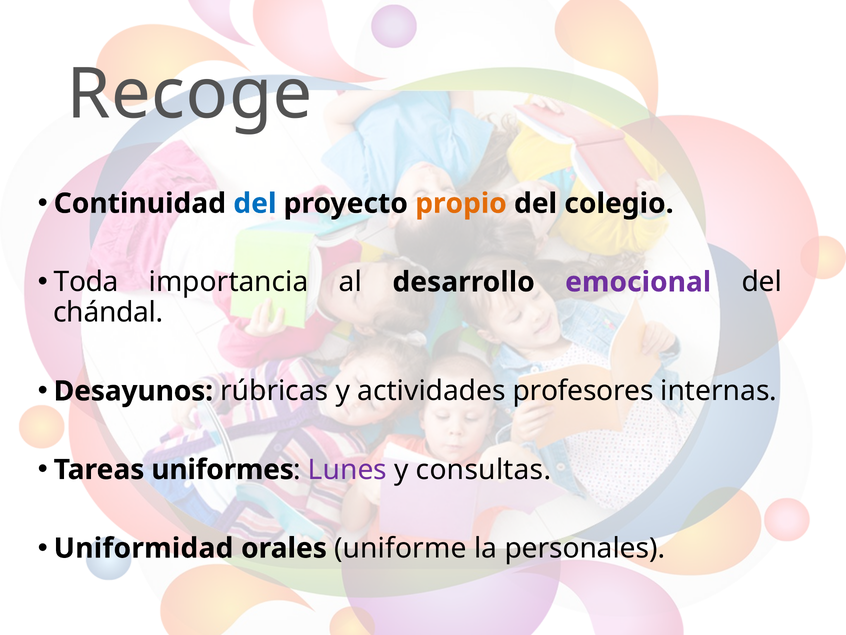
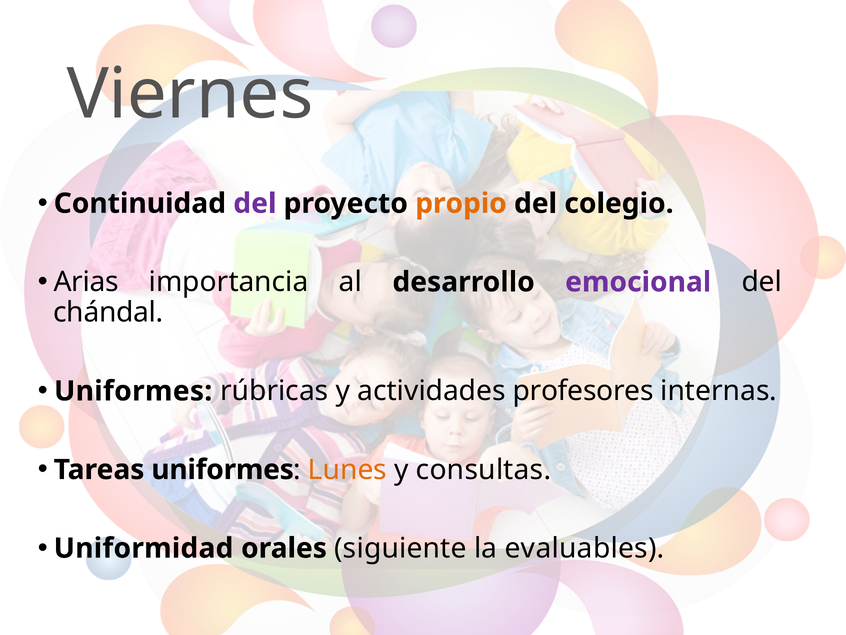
Recoge: Recoge -> Viernes (190, 95)
del colour: blue -> purple (255, 203)
Toda: Toda -> Arias (86, 282)
Desayunos: Desayunos -> Uniformes (133, 391)
Lunes colour: purple -> orange (347, 469)
uniforme: uniforme -> siguiente (400, 548)
personales: personales -> evaluables (585, 548)
